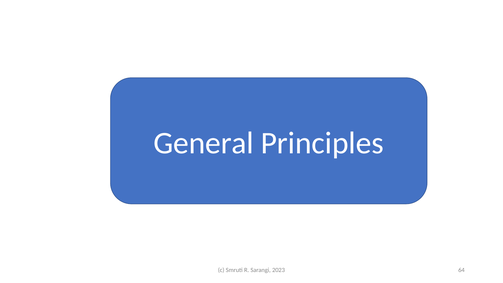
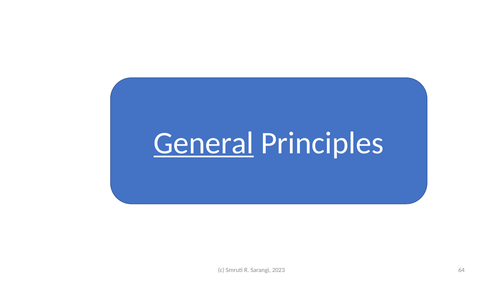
General underline: none -> present (204, 143)
